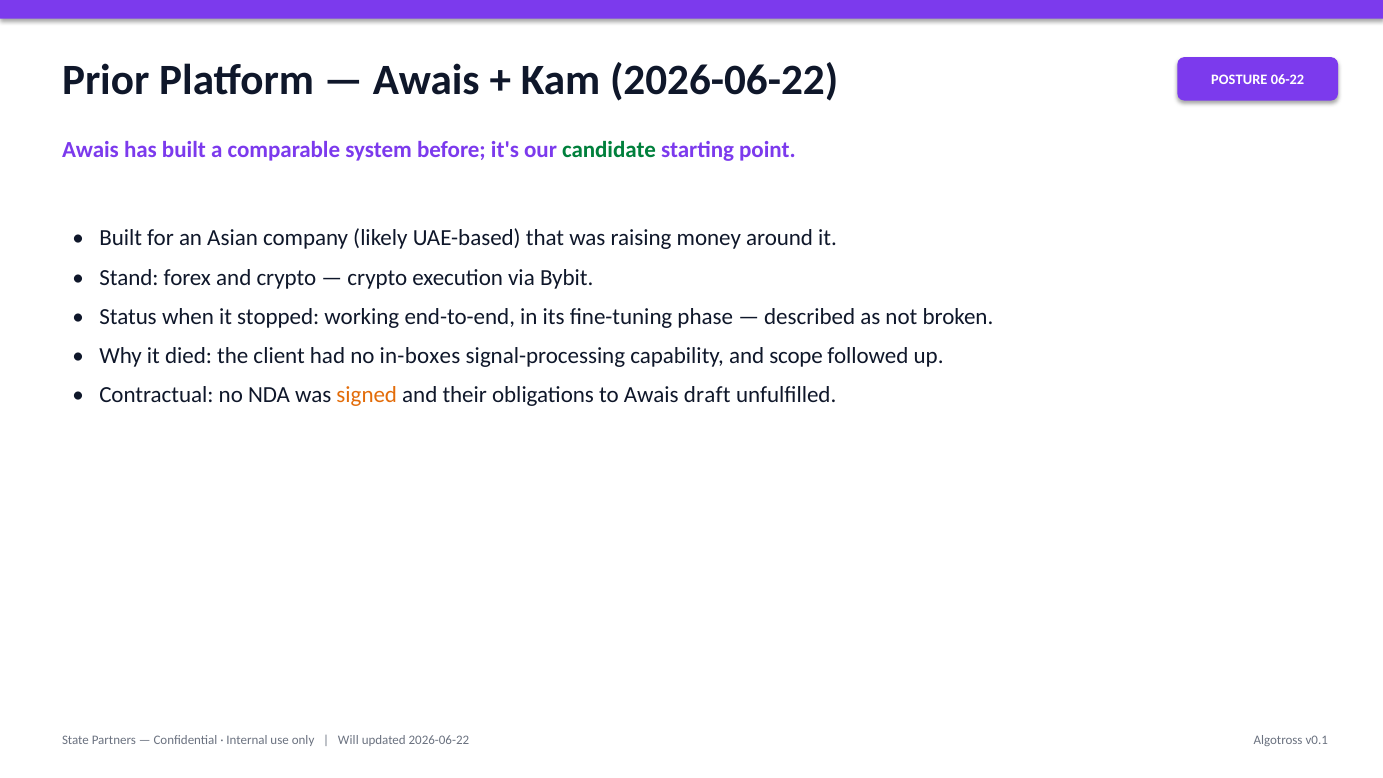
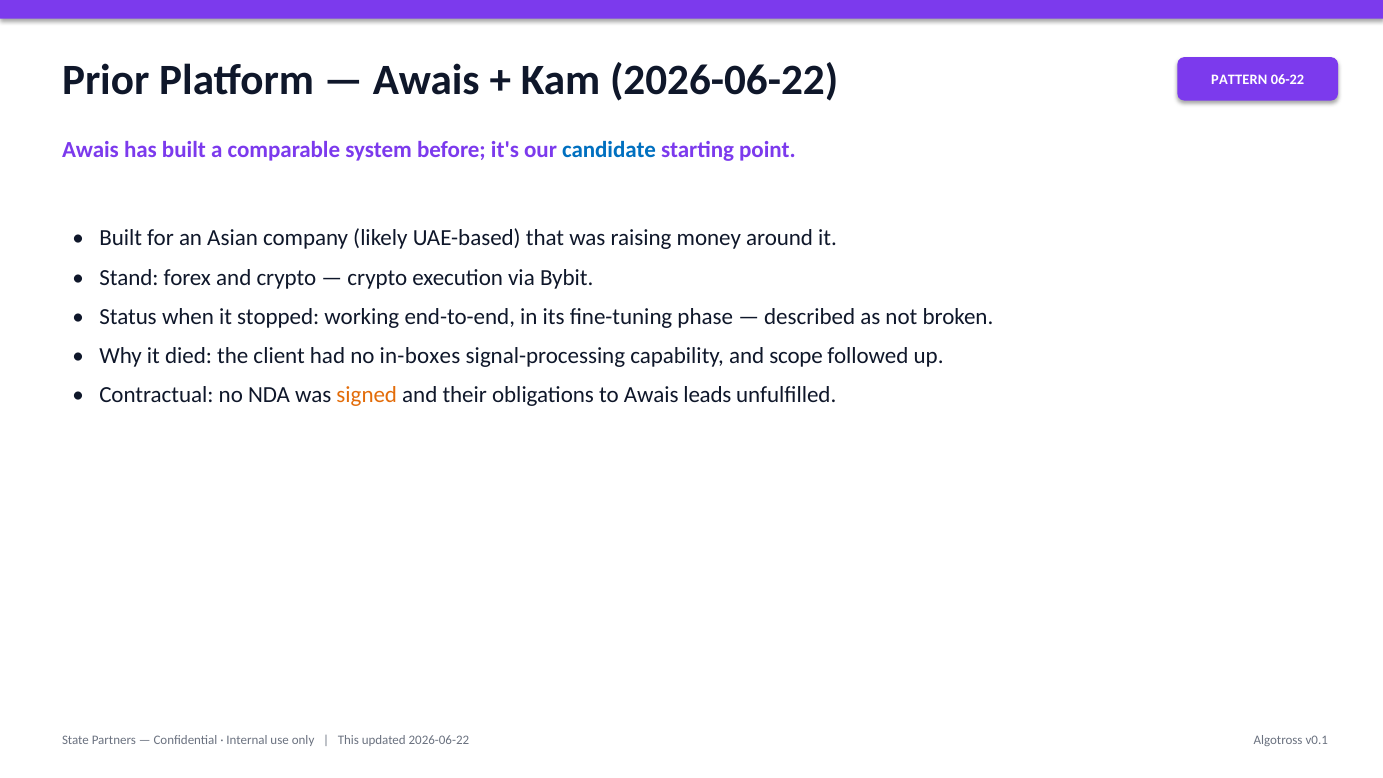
POSTURE: POSTURE -> PATTERN (1239, 80)
candidate colour: green -> blue (609, 150)
draft: draft -> leads (707, 395)
Will: Will -> This (348, 740)
